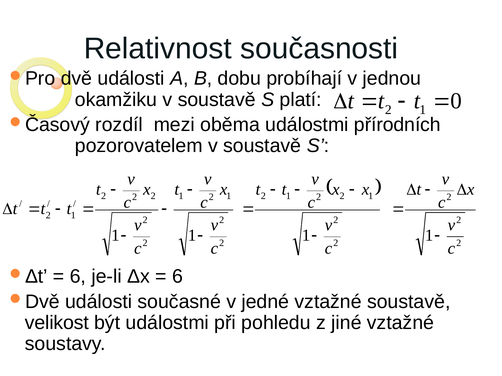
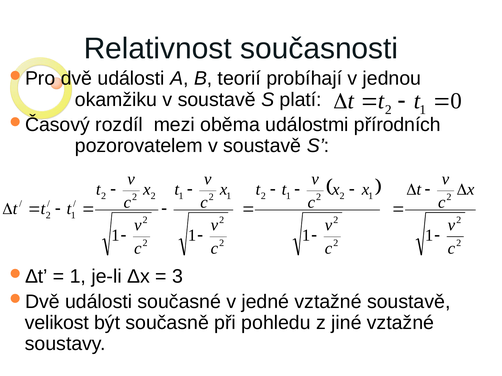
dobu: dobu -> teorií (239, 79)
6: 6 -> 1 (78, 277)
6: 6 -> 3 (177, 277)
být událostmi: událostmi -> současně (167, 323)
